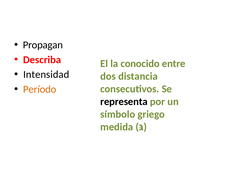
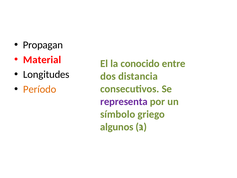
Describa: Describa -> Material (42, 60)
Intensidad: Intensidad -> Longitudes (46, 74)
representa colour: black -> purple (124, 101)
medida: medida -> algunos (117, 127)
